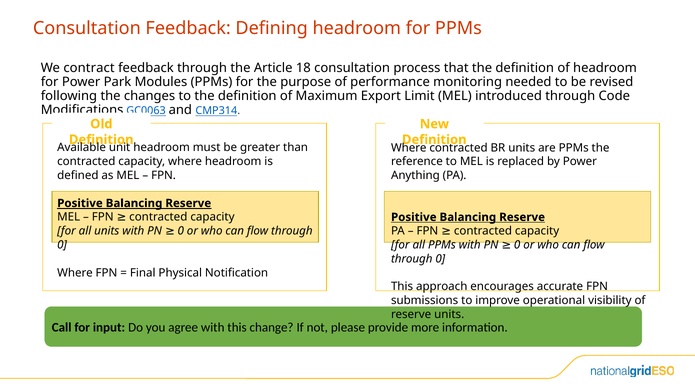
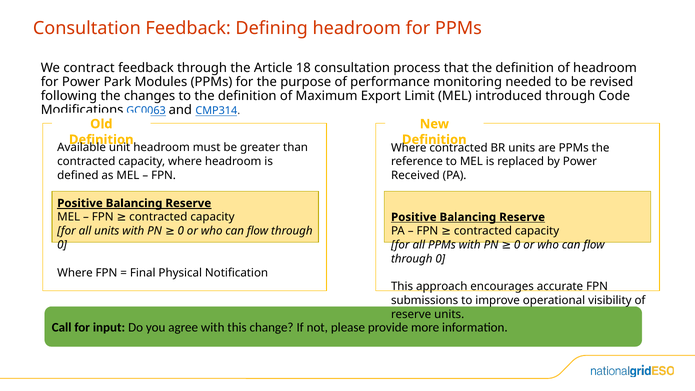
Anything: Anything -> Received (415, 175)
